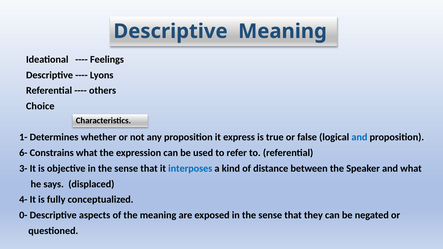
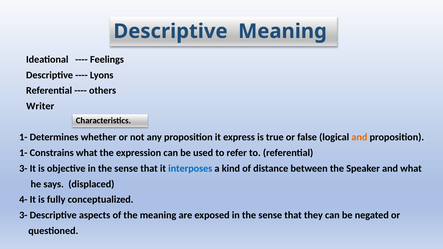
Choice: Choice -> Writer (40, 106)
and colour: blue -> orange (359, 137)
6-: 6- -> 1- (23, 153)
0-: 0- -> 3- (23, 215)
